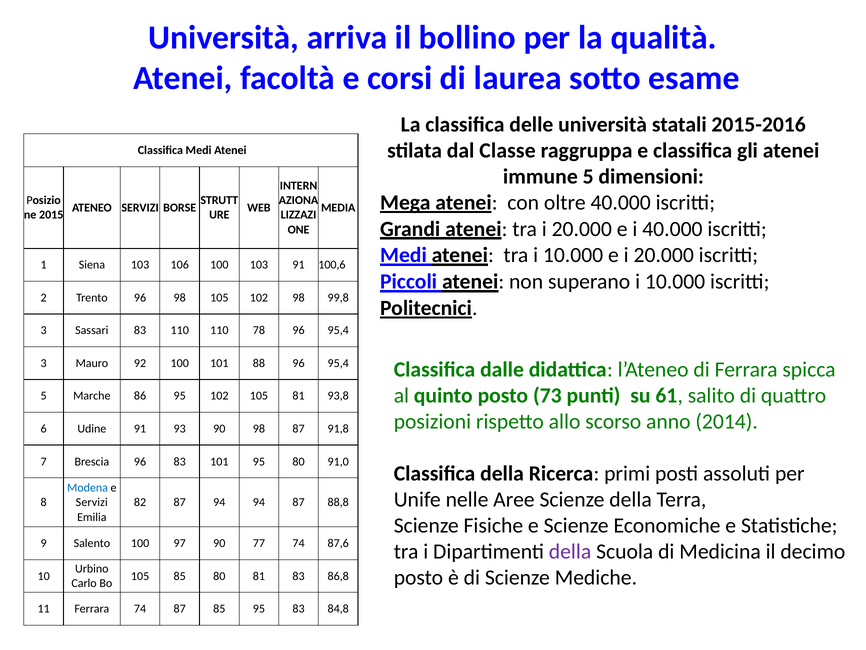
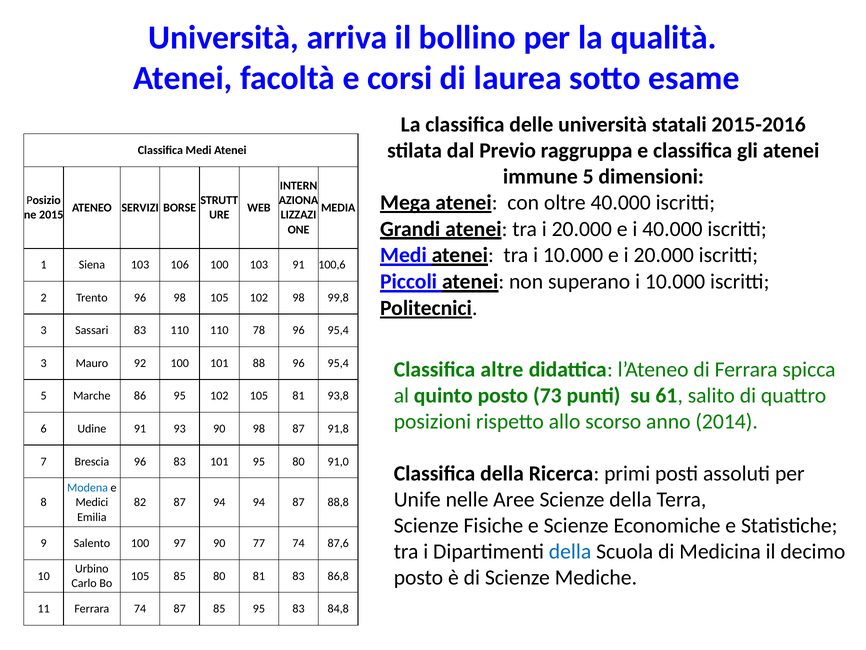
Classe: Classe -> Previo (508, 150)
dalle: dalle -> altre (502, 369)
Servizi: Servizi -> Medici (92, 502)
della colour: purple -> blue (570, 551)
